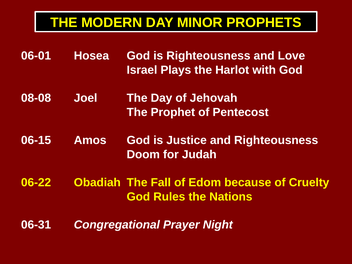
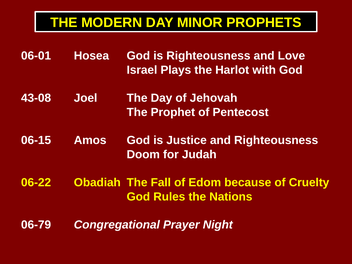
08-08: 08-08 -> 43-08 (36, 98)
06-31: 06-31 -> 06-79 (36, 225)
